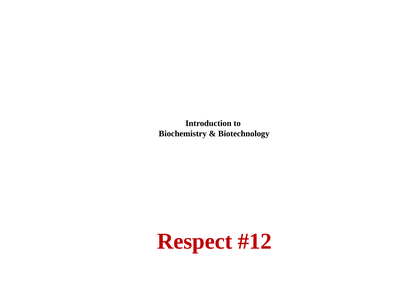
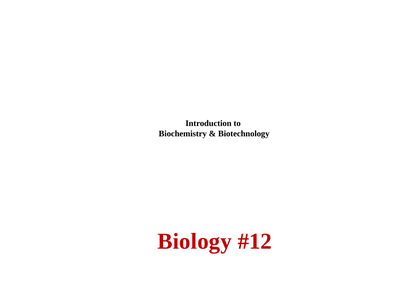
Respect: Respect -> Biology (195, 241)
